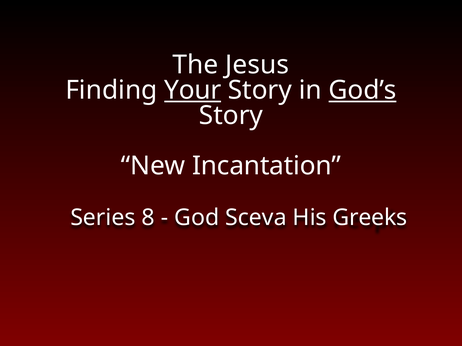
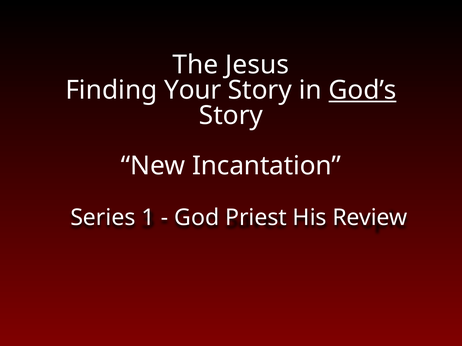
Your underline: present -> none (193, 90)
8: 8 -> 1 (148, 218)
Sceva: Sceva -> Priest (256, 218)
Greeks: Greeks -> Review (370, 218)
